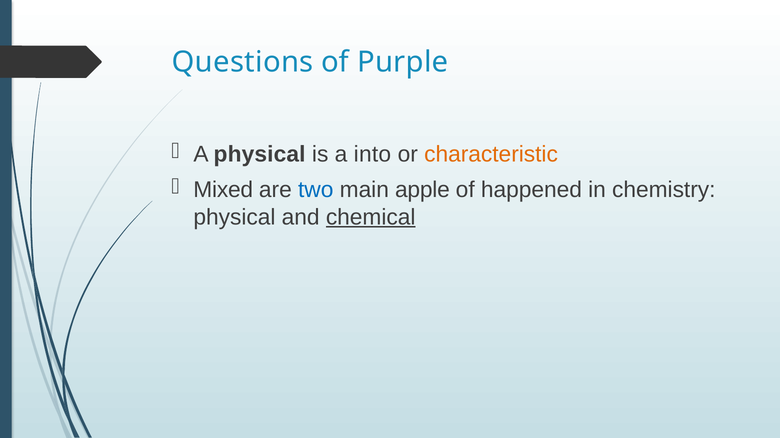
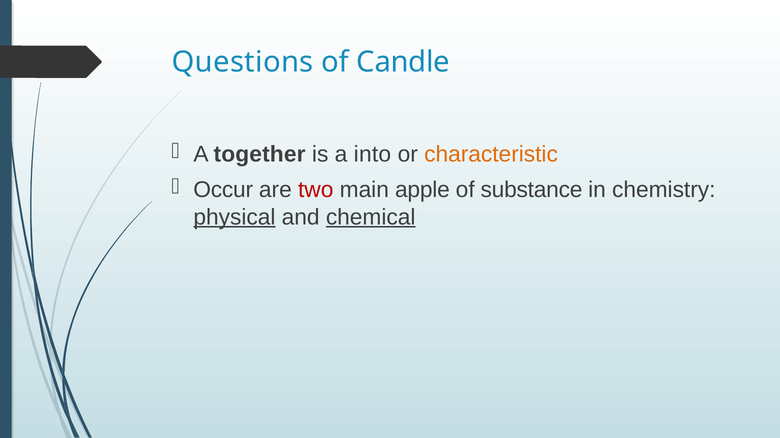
Purple: Purple -> Candle (403, 62)
A physical: physical -> together (260, 155)
Mixed: Mixed -> Occur (223, 190)
two colour: blue -> red (316, 190)
happened: happened -> substance (532, 190)
physical underline: none -> present (234, 217)
